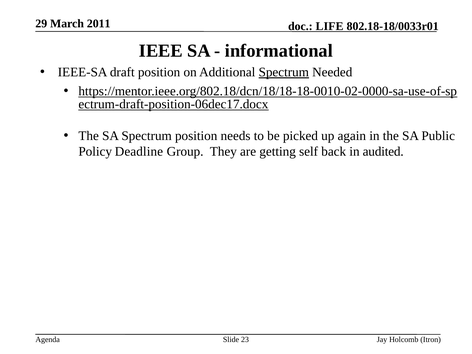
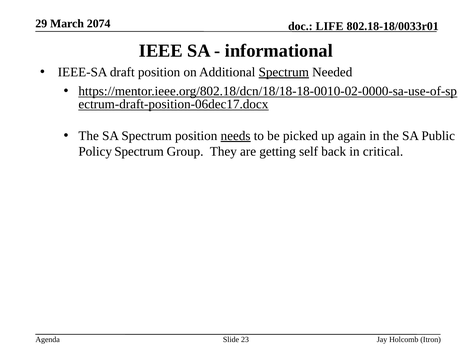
2011: 2011 -> 2074 (99, 24)
needs underline: none -> present (236, 136)
Policy Deadline: Deadline -> Spectrum (139, 152)
audited: audited -> critical (383, 152)
